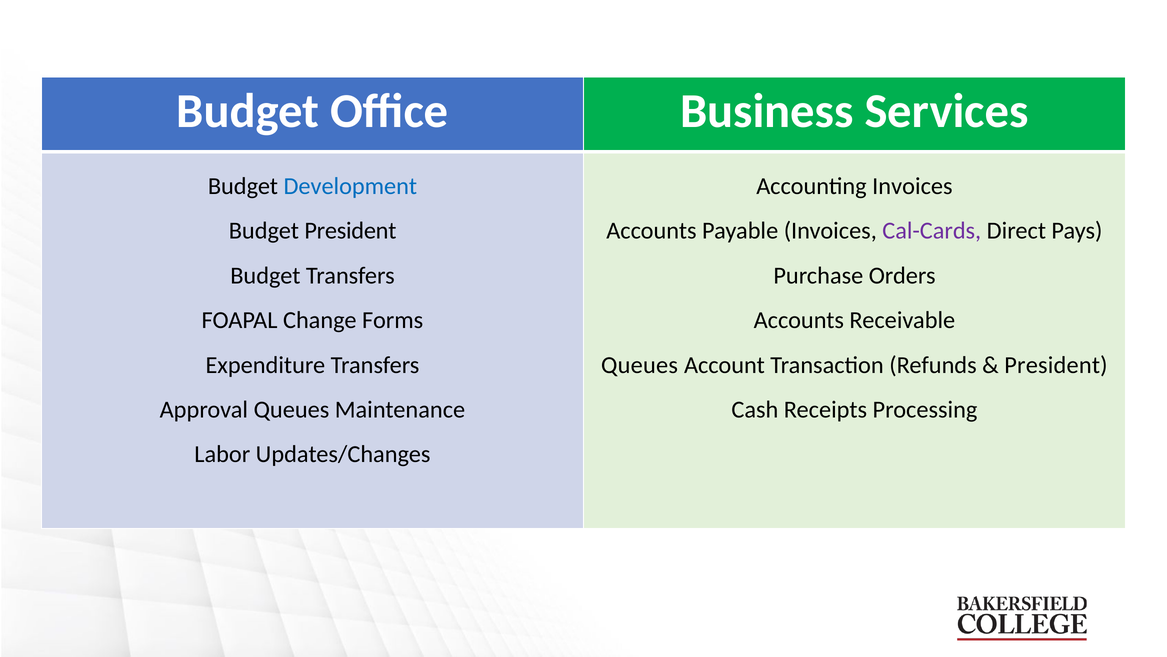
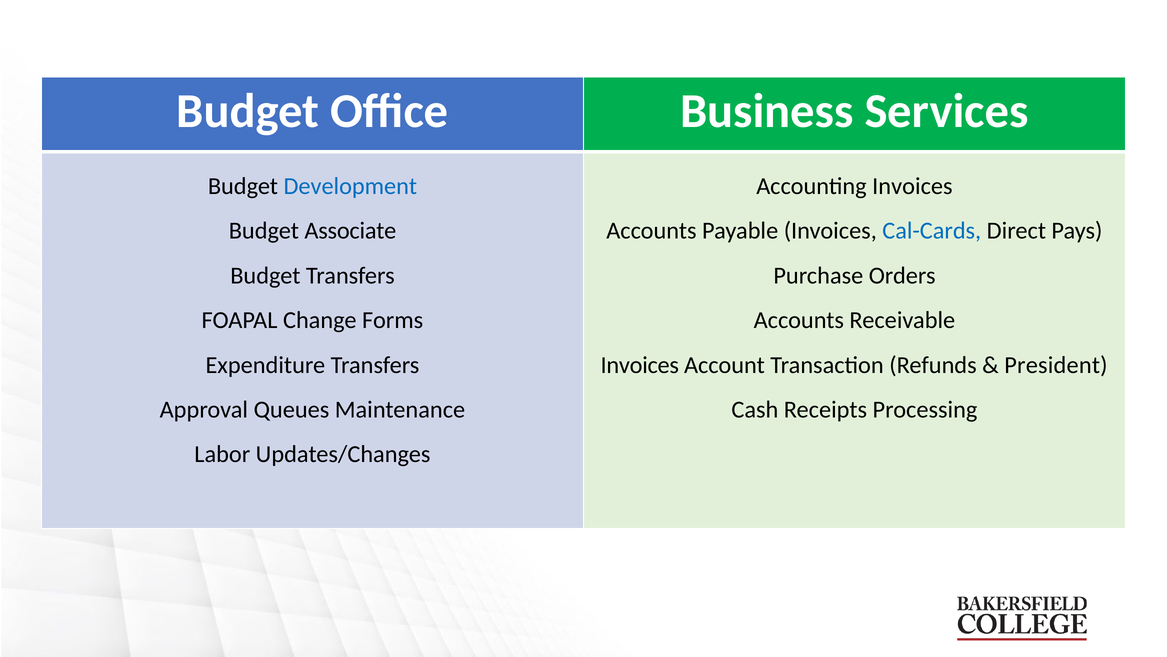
Budget President: President -> Associate (350, 231)
Cal-Cards colour: purple -> blue (932, 231)
Queues: Queues -> Invoices (640, 365)
